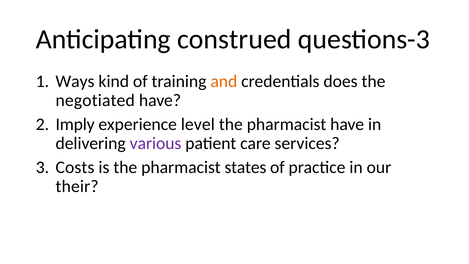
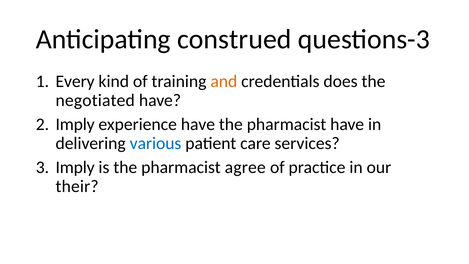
Ways: Ways -> Every (75, 81)
experience level: level -> have (198, 124)
various colour: purple -> blue (156, 143)
Costs: Costs -> Imply (75, 167)
states: states -> agree (245, 167)
